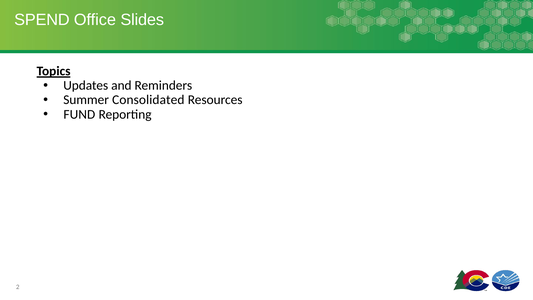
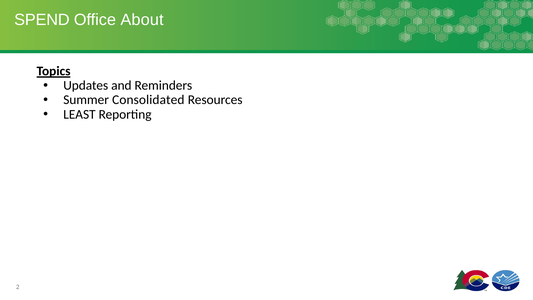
Slides: Slides -> About (142, 20)
FUND: FUND -> LEAST (79, 114)
